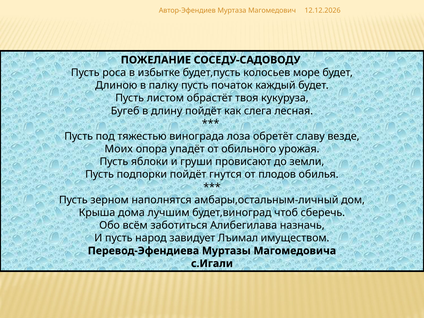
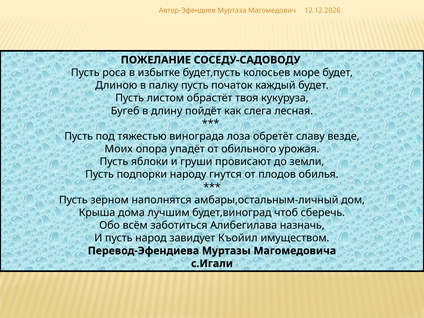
подпорки пойдёт: пойдёт -> народу (188, 174)
Лъимал: Лъимал -> Къойил (238, 238)
